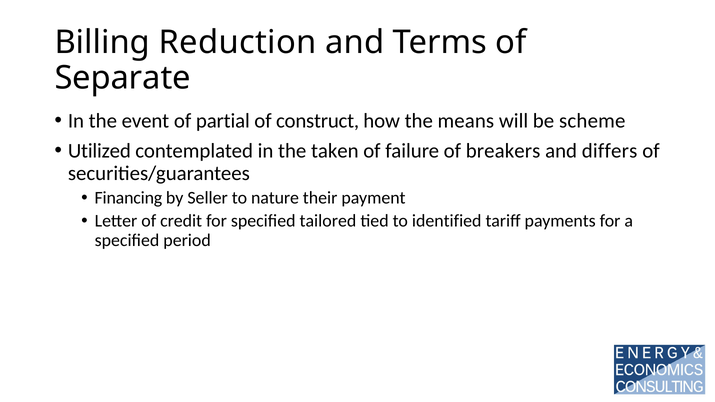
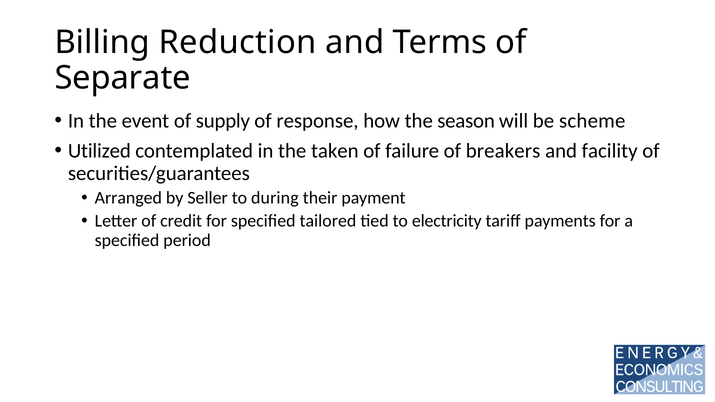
partial: partial -> supply (223, 121)
construct: construct -> response (317, 121)
means: means -> season (466, 121)
differs: differs -> facility (610, 151)
Financing: Financing -> Arranged (128, 198)
nature: nature -> during (275, 198)
identified: identified -> electricity (447, 221)
